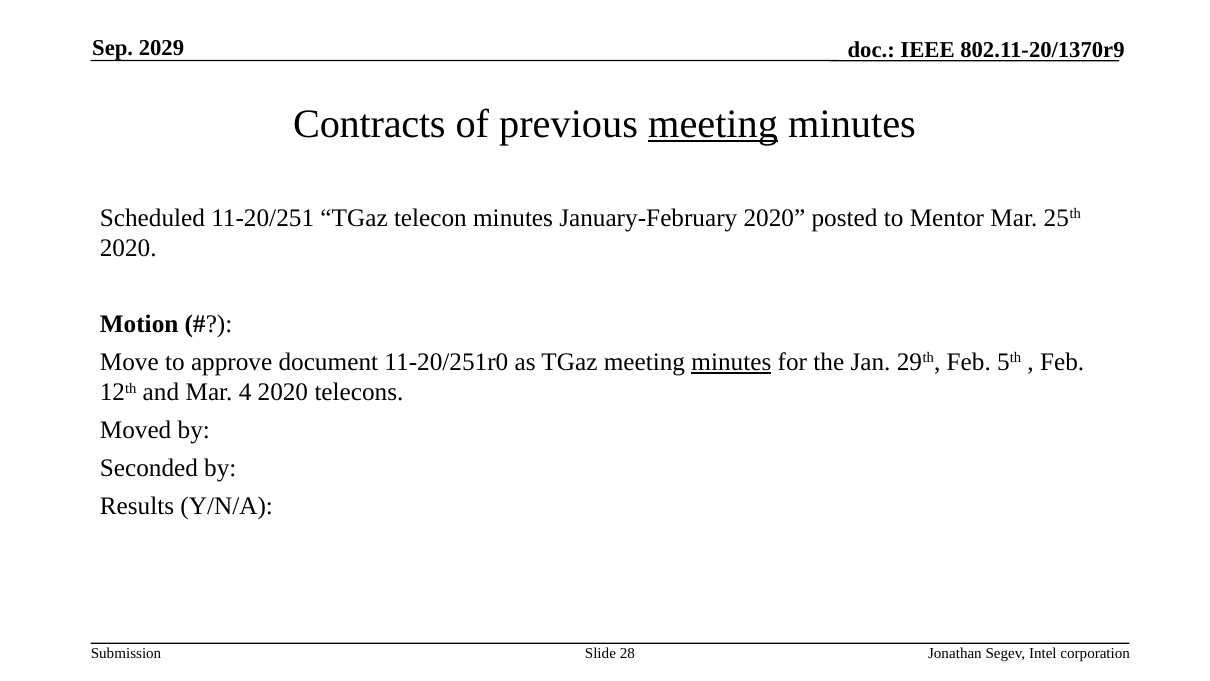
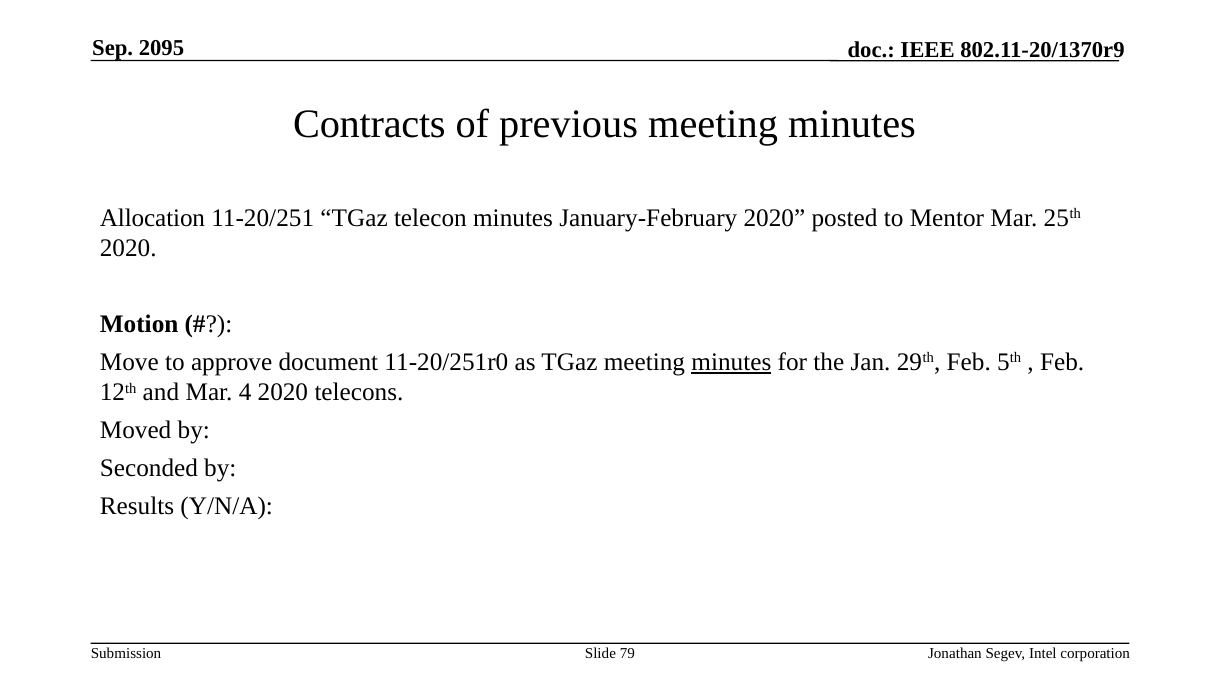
2029: 2029 -> 2095 (161, 48)
meeting underline: present -> none (713, 124)
Scheduled: Scheduled -> Allocation (153, 218)
28: 28 -> 79 (627, 653)
